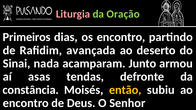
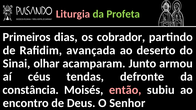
Oração: Oração -> Profeta (123, 14)
os encontro: encontro -> cobrador (121, 37)
nada: nada -> olhar (47, 64)
asas: asas -> céus (39, 77)
então colour: yellow -> pink (125, 90)
